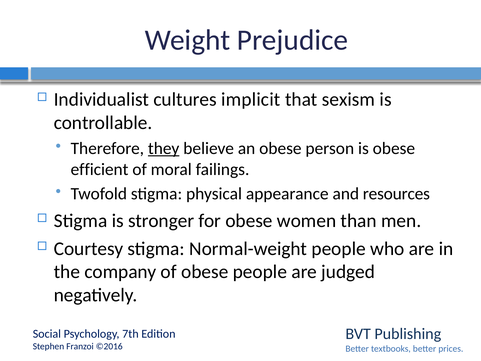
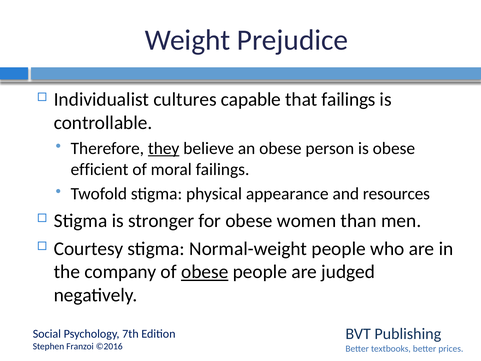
implicit: implicit -> capable (251, 100)
that sexism: sexism -> failings (349, 100)
obese underline: none -> present (205, 272)
